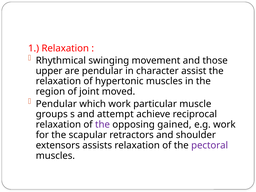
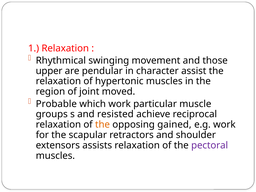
Pendular: Pendular -> Probable (56, 104)
attempt: attempt -> resisted (115, 114)
the colour: purple -> orange (102, 125)
